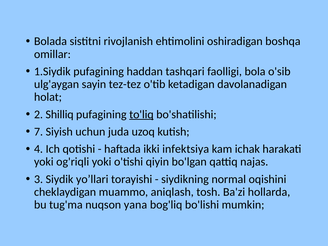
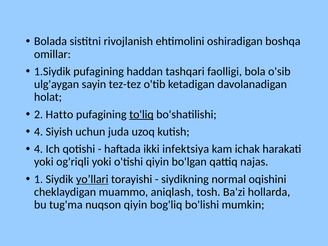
Shilliq: Shilliq -> Hatto (59, 114)
7: 7 -> 4 (39, 132)
3: 3 -> 1 (39, 179)
yo’llari underline: none -> present (92, 179)
nuqson yana: yana -> qiyin (136, 205)
